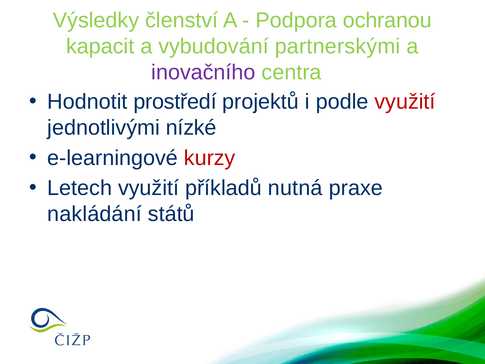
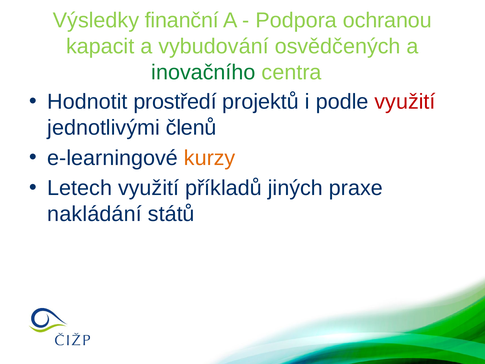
členství: členství -> finanční (182, 20)
partnerskými: partnerskými -> osvědčených (338, 46)
inovačního colour: purple -> green (203, 72)
nízké: nízké -> členů (191, 128)
kurzy colour: red -> orange (210, 158)
nutná: nutná -> jiných (295, 188)
